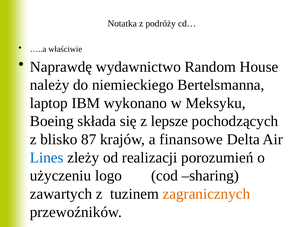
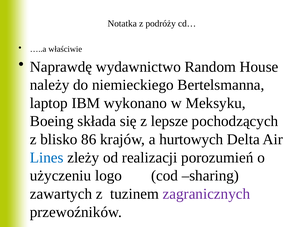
87: 87 -> 86 (89, 140)
finansowe: finansowe -> hurtowych (191, 140)
zagranicznych colour: orange -> purple (206, 194)
